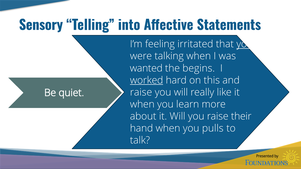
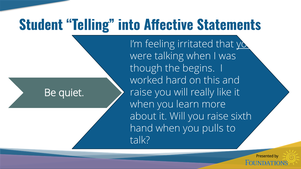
Sensory: Sensory -> Student (41, 25)
wanted: wanted -> though (146, 68)
worked underline: present -> none (147, 80)
their: their -> sixth (241, 116)
